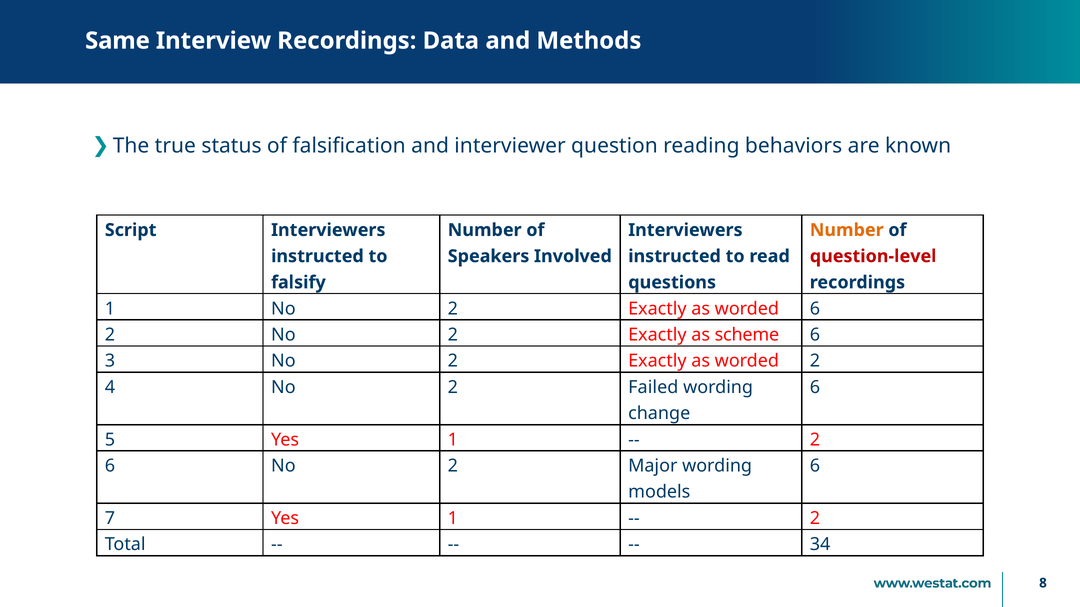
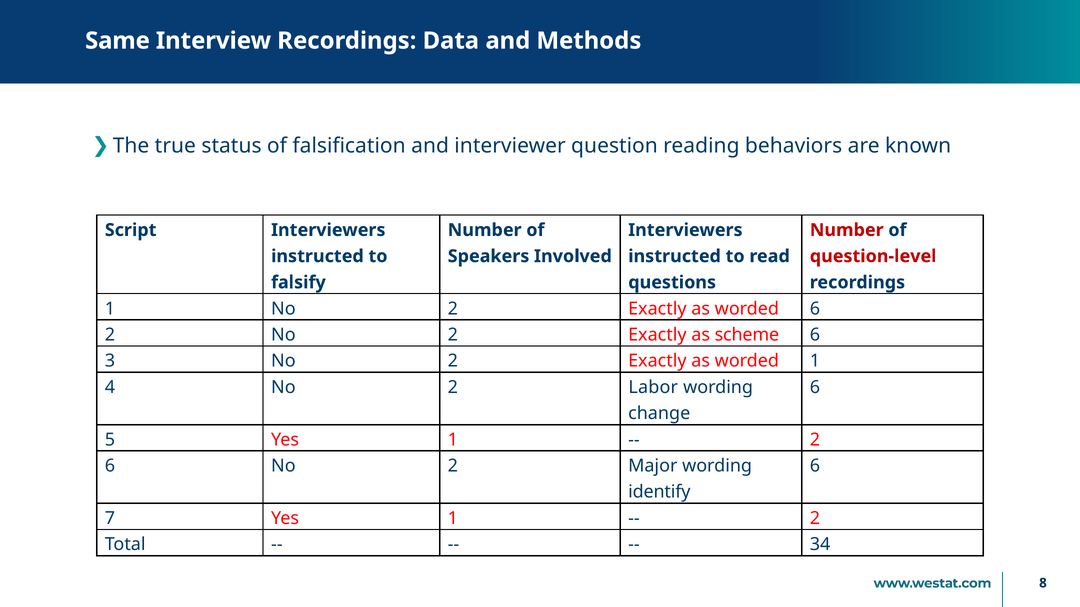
Number colour: orange -> red (847, 230)
worded 2: 2 -> 1 (815, 361)
Failed: Failed -> Labor (653, 388)
models: models -> identify (659, 492)
